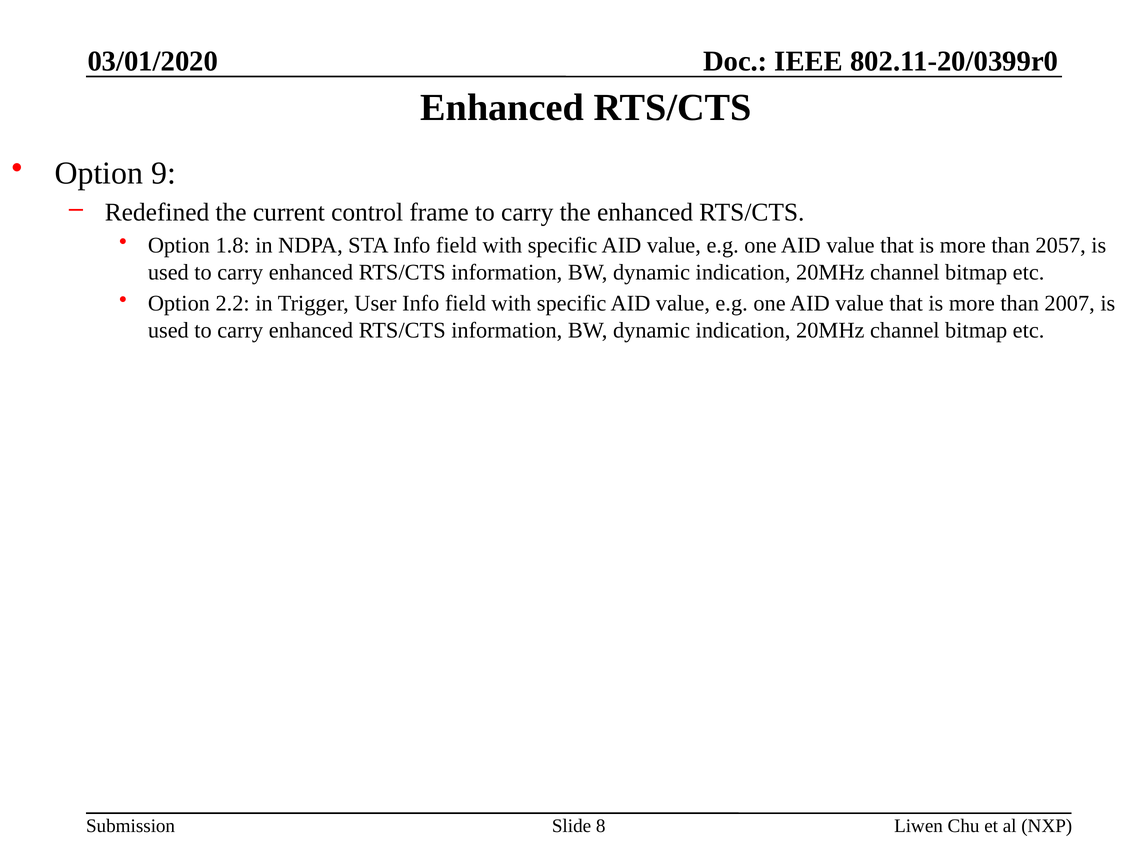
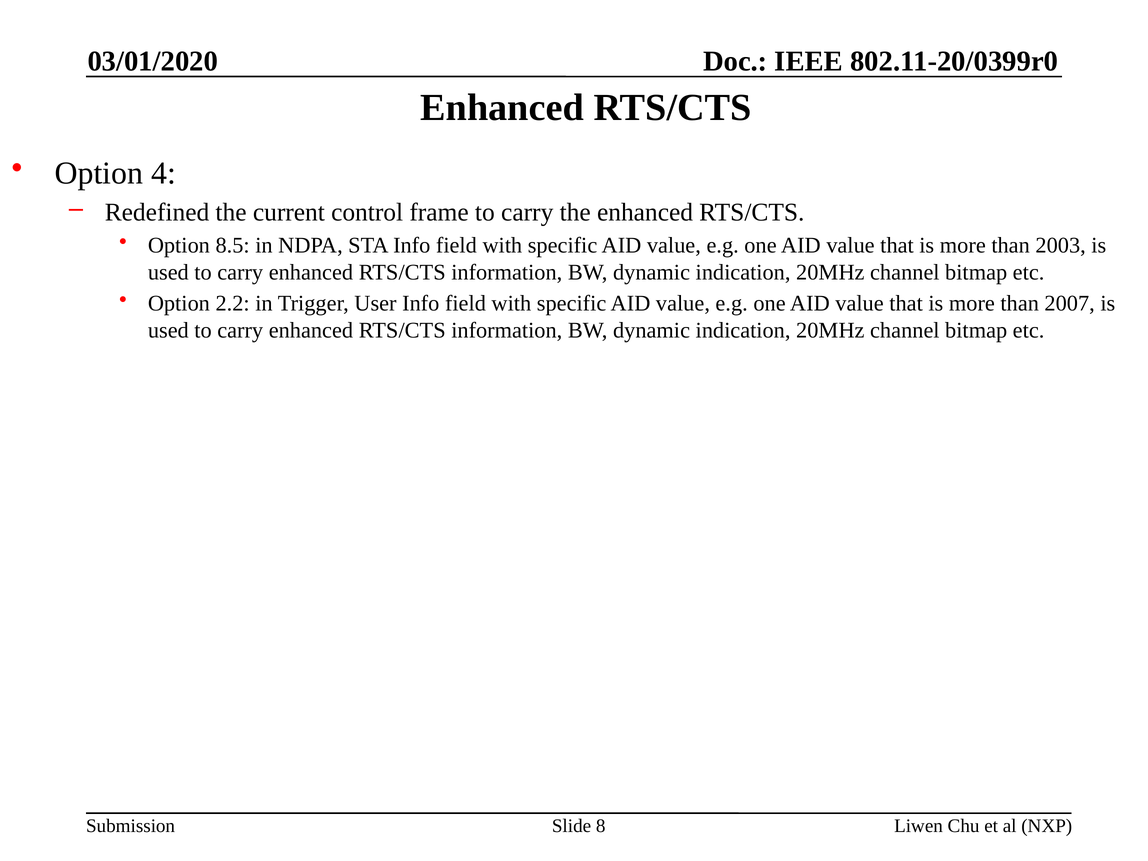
9: 9 -> 4 (164, 173)
1.8: 1.8 -> 8.5 (233, 246)
2057: 2057 -> 2003 (1061, 246)
